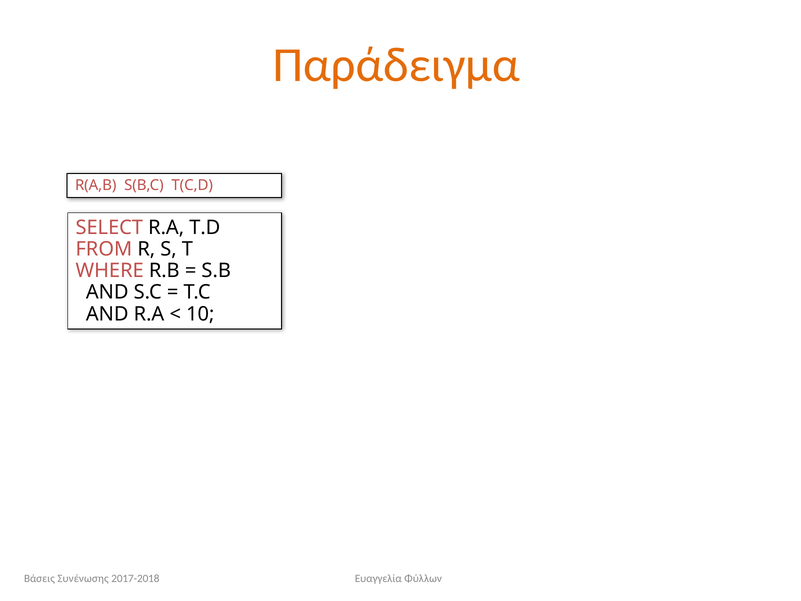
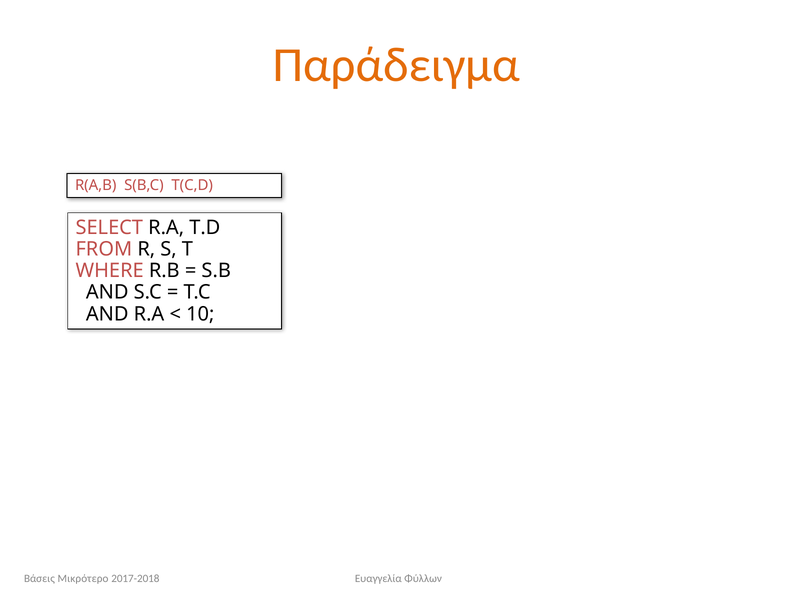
Συνένωσης: Συνένωσης -> Μικρότερο (83, 578)
